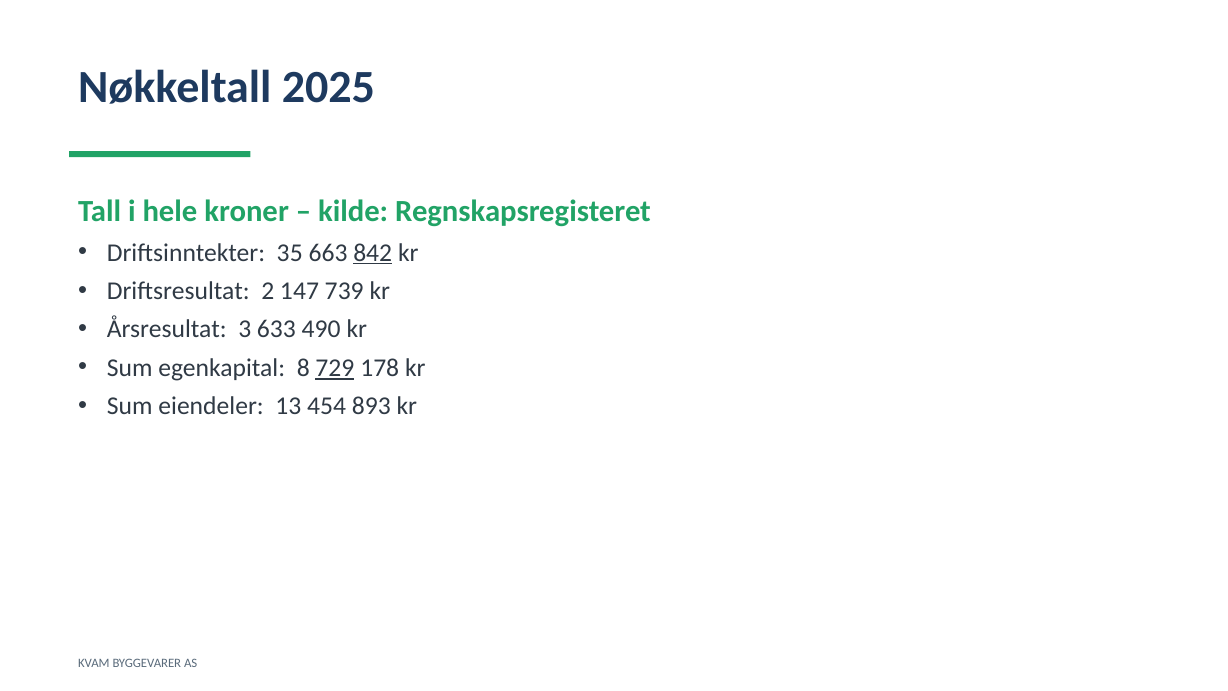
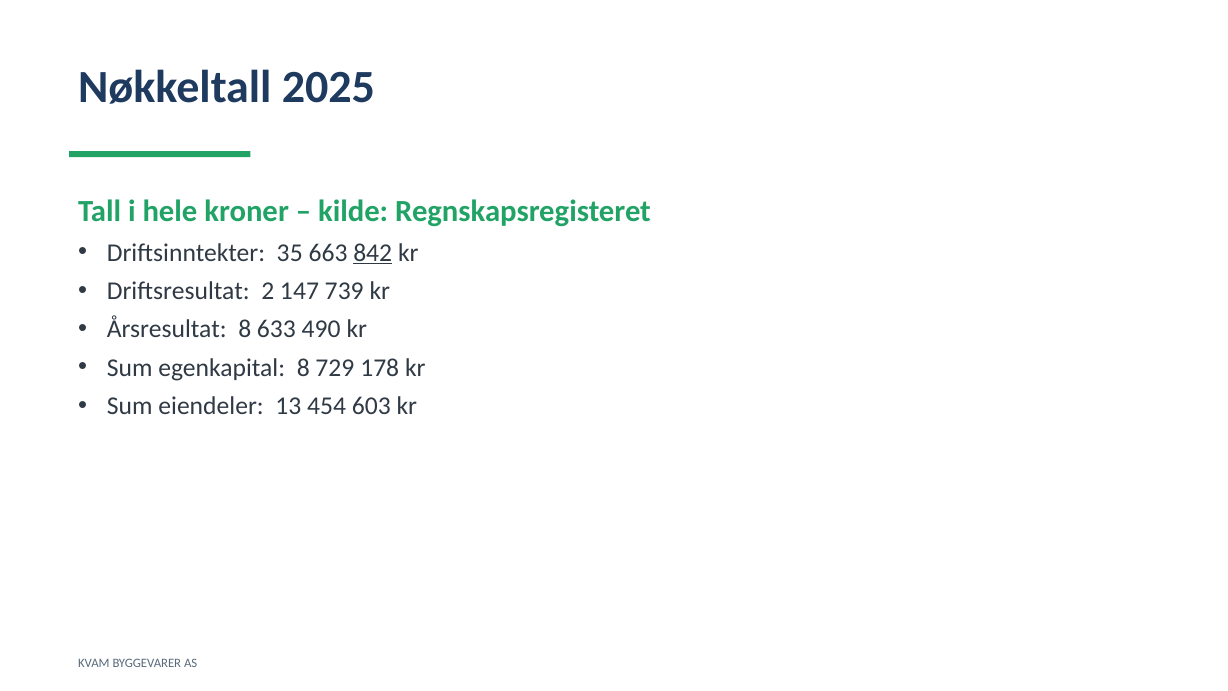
Årsresultat 3: 3 -> 8 (245, 329)
729 underline: present -> none (335, 368)
893: 893 -> 603 (371, 406)
